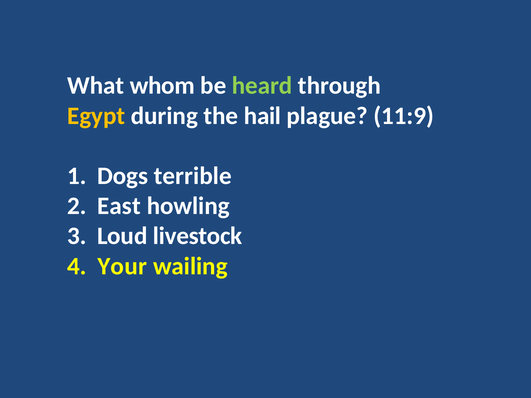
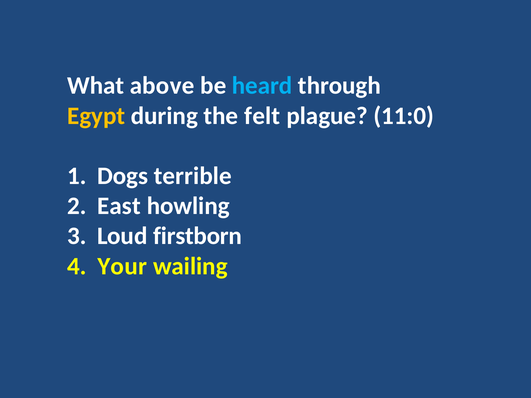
whom: whom -> above (162, 86)
heard colour: light green -> light blue (262, 86)
hail: hail -> felt (262, 116)
11:9: 11:9 -> 11:0 (404, 116)
livestock: livestock -> firstborn (198, 236)
